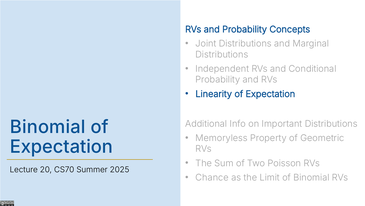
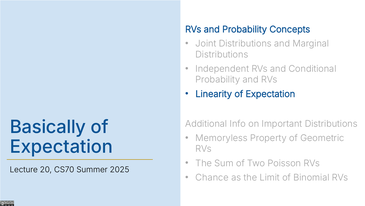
Binomial: Binomial -> Basically (48, 127)
